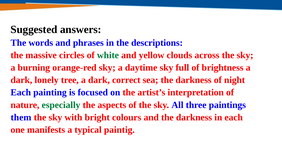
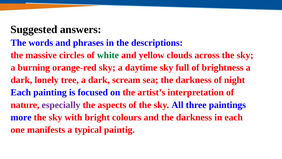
correct: correct -> scream (126, 80)
especially colour: green -> purple (61, 105)
them: them -> more (21, 117)
